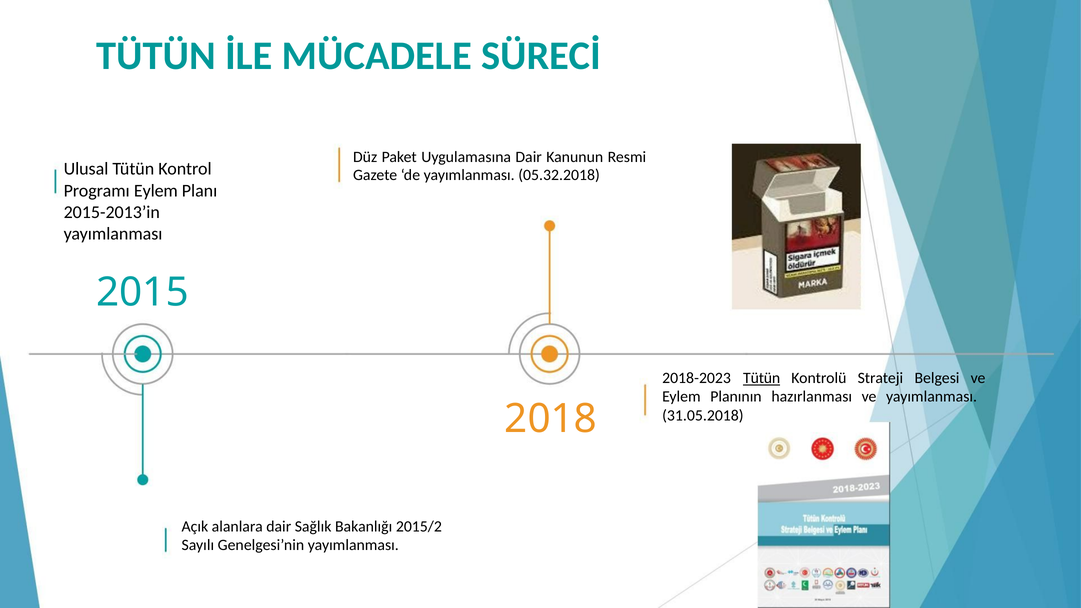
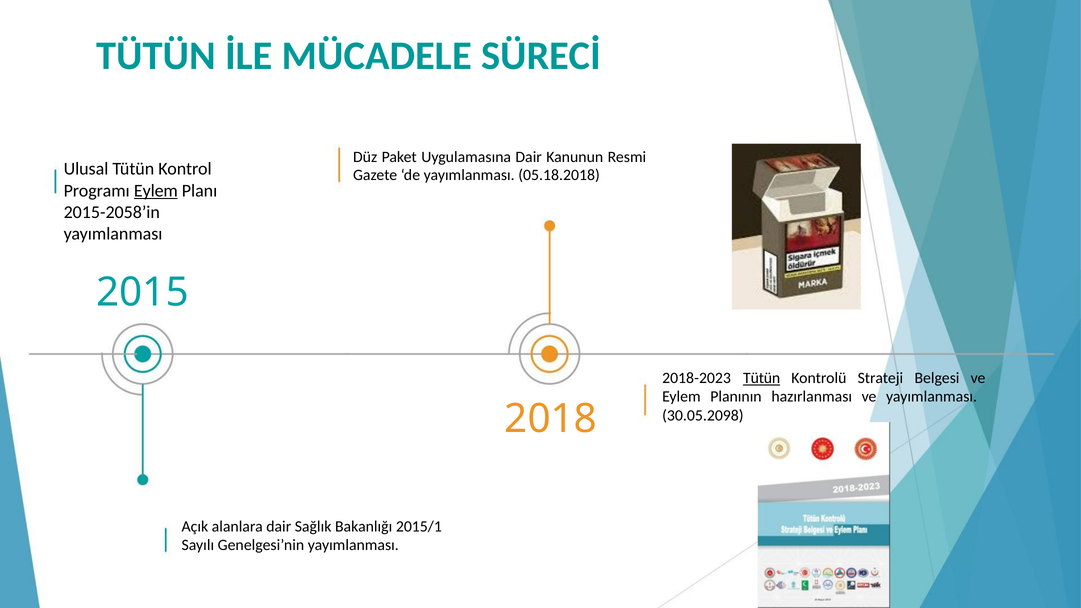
05.32.2018: 05.32.2018 -> 05.18.2018 (559, 175)
Eylem underline: none -> present (156, 191)
2015-2013’in: 2015-2013’in -> 2015-2058’in (112, 212)
31.05.2018: 31.05.2018 -> 30.05.2098 (703, 415)
2015/2: 2015/2 -> 2015/1 (419, 527)
